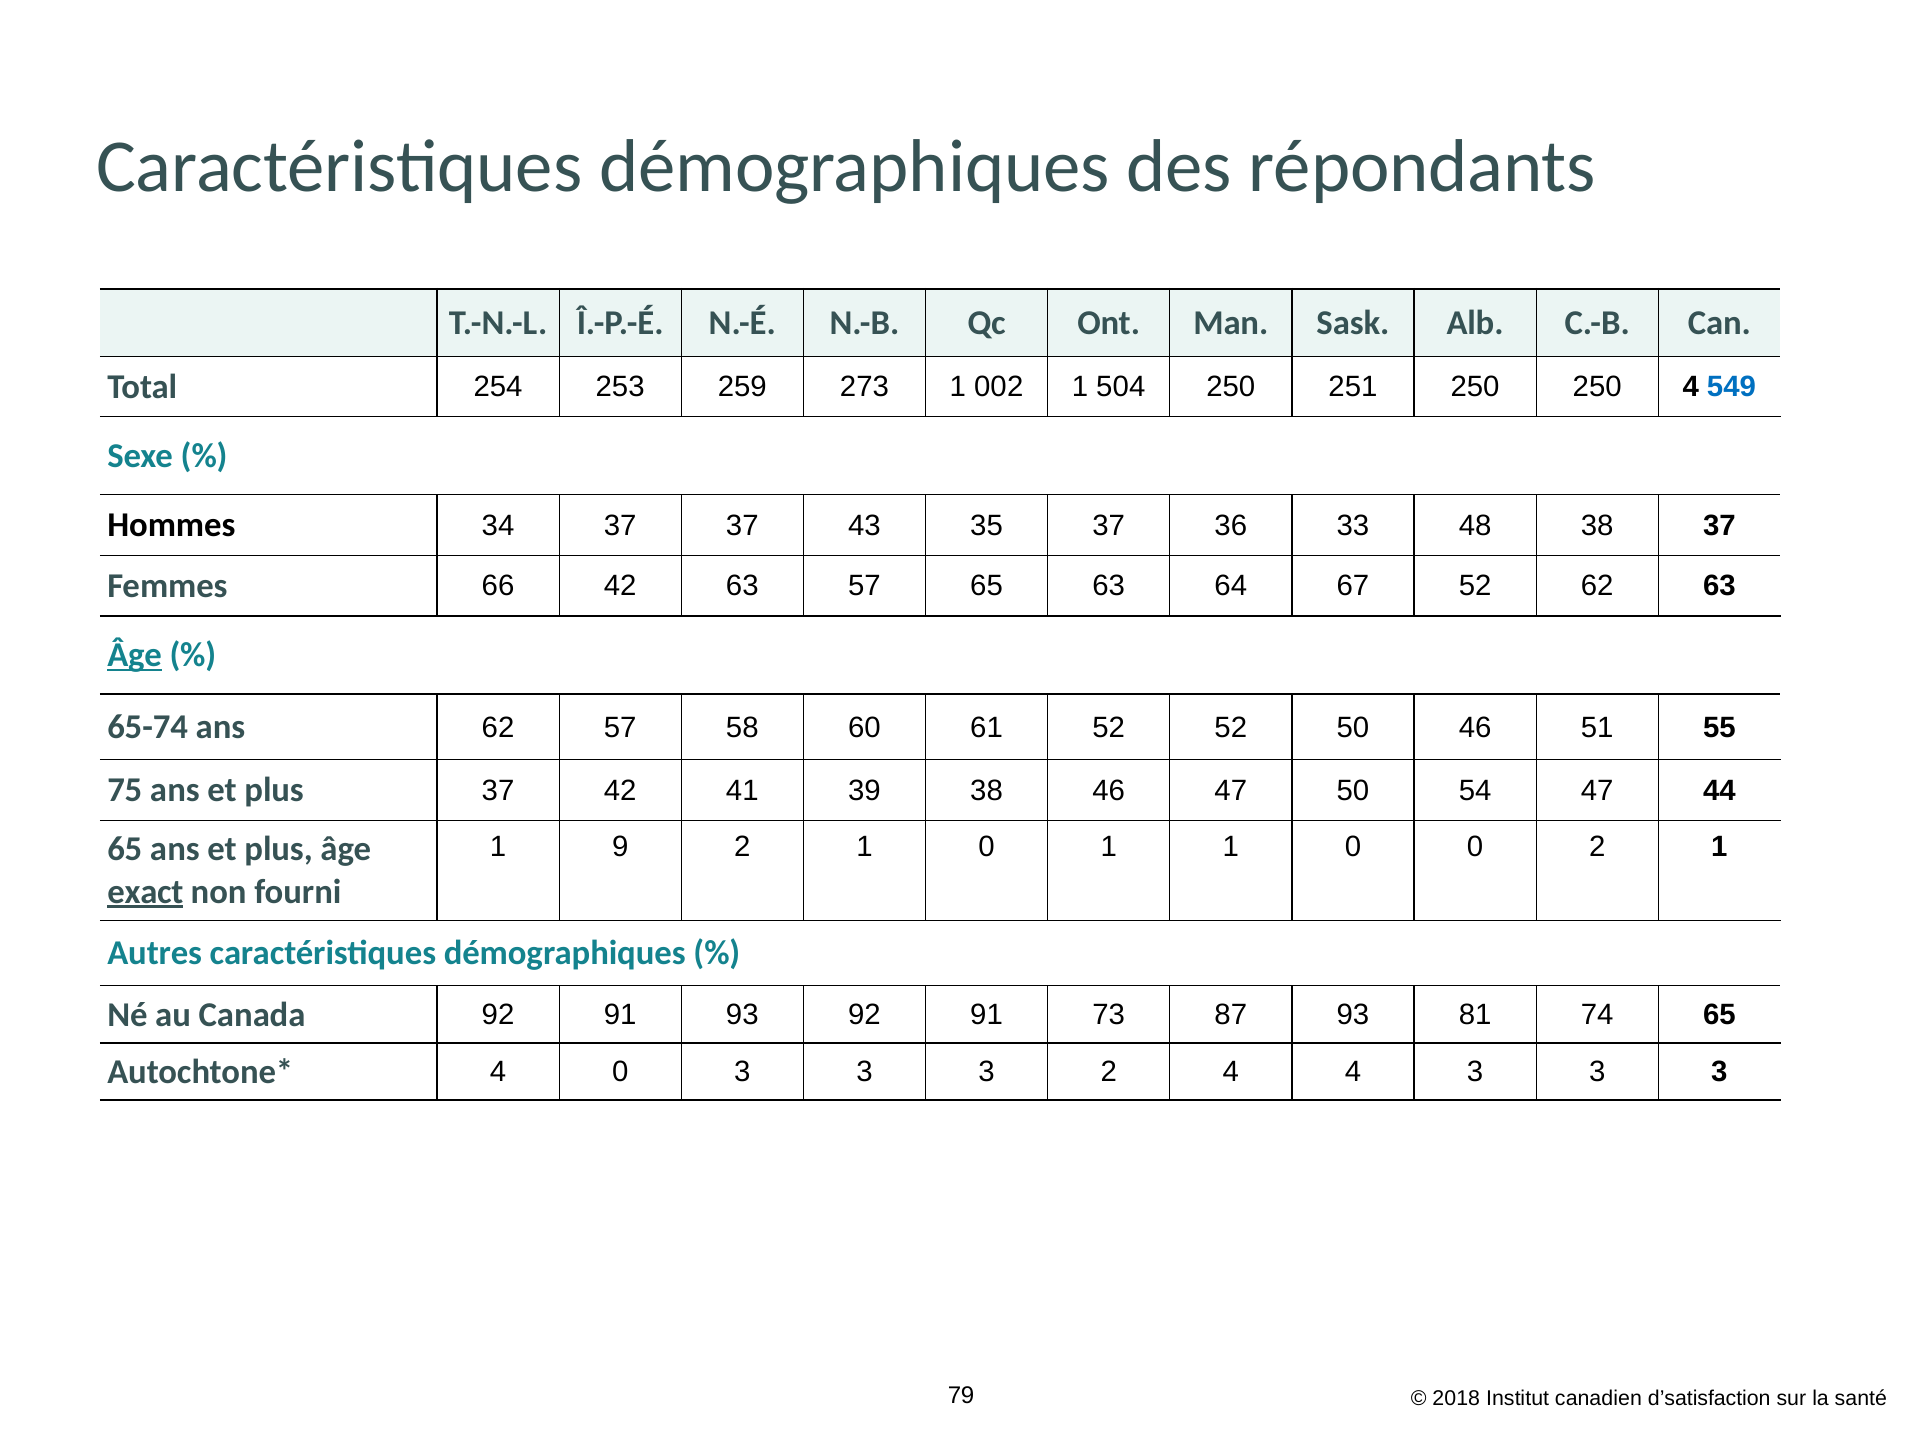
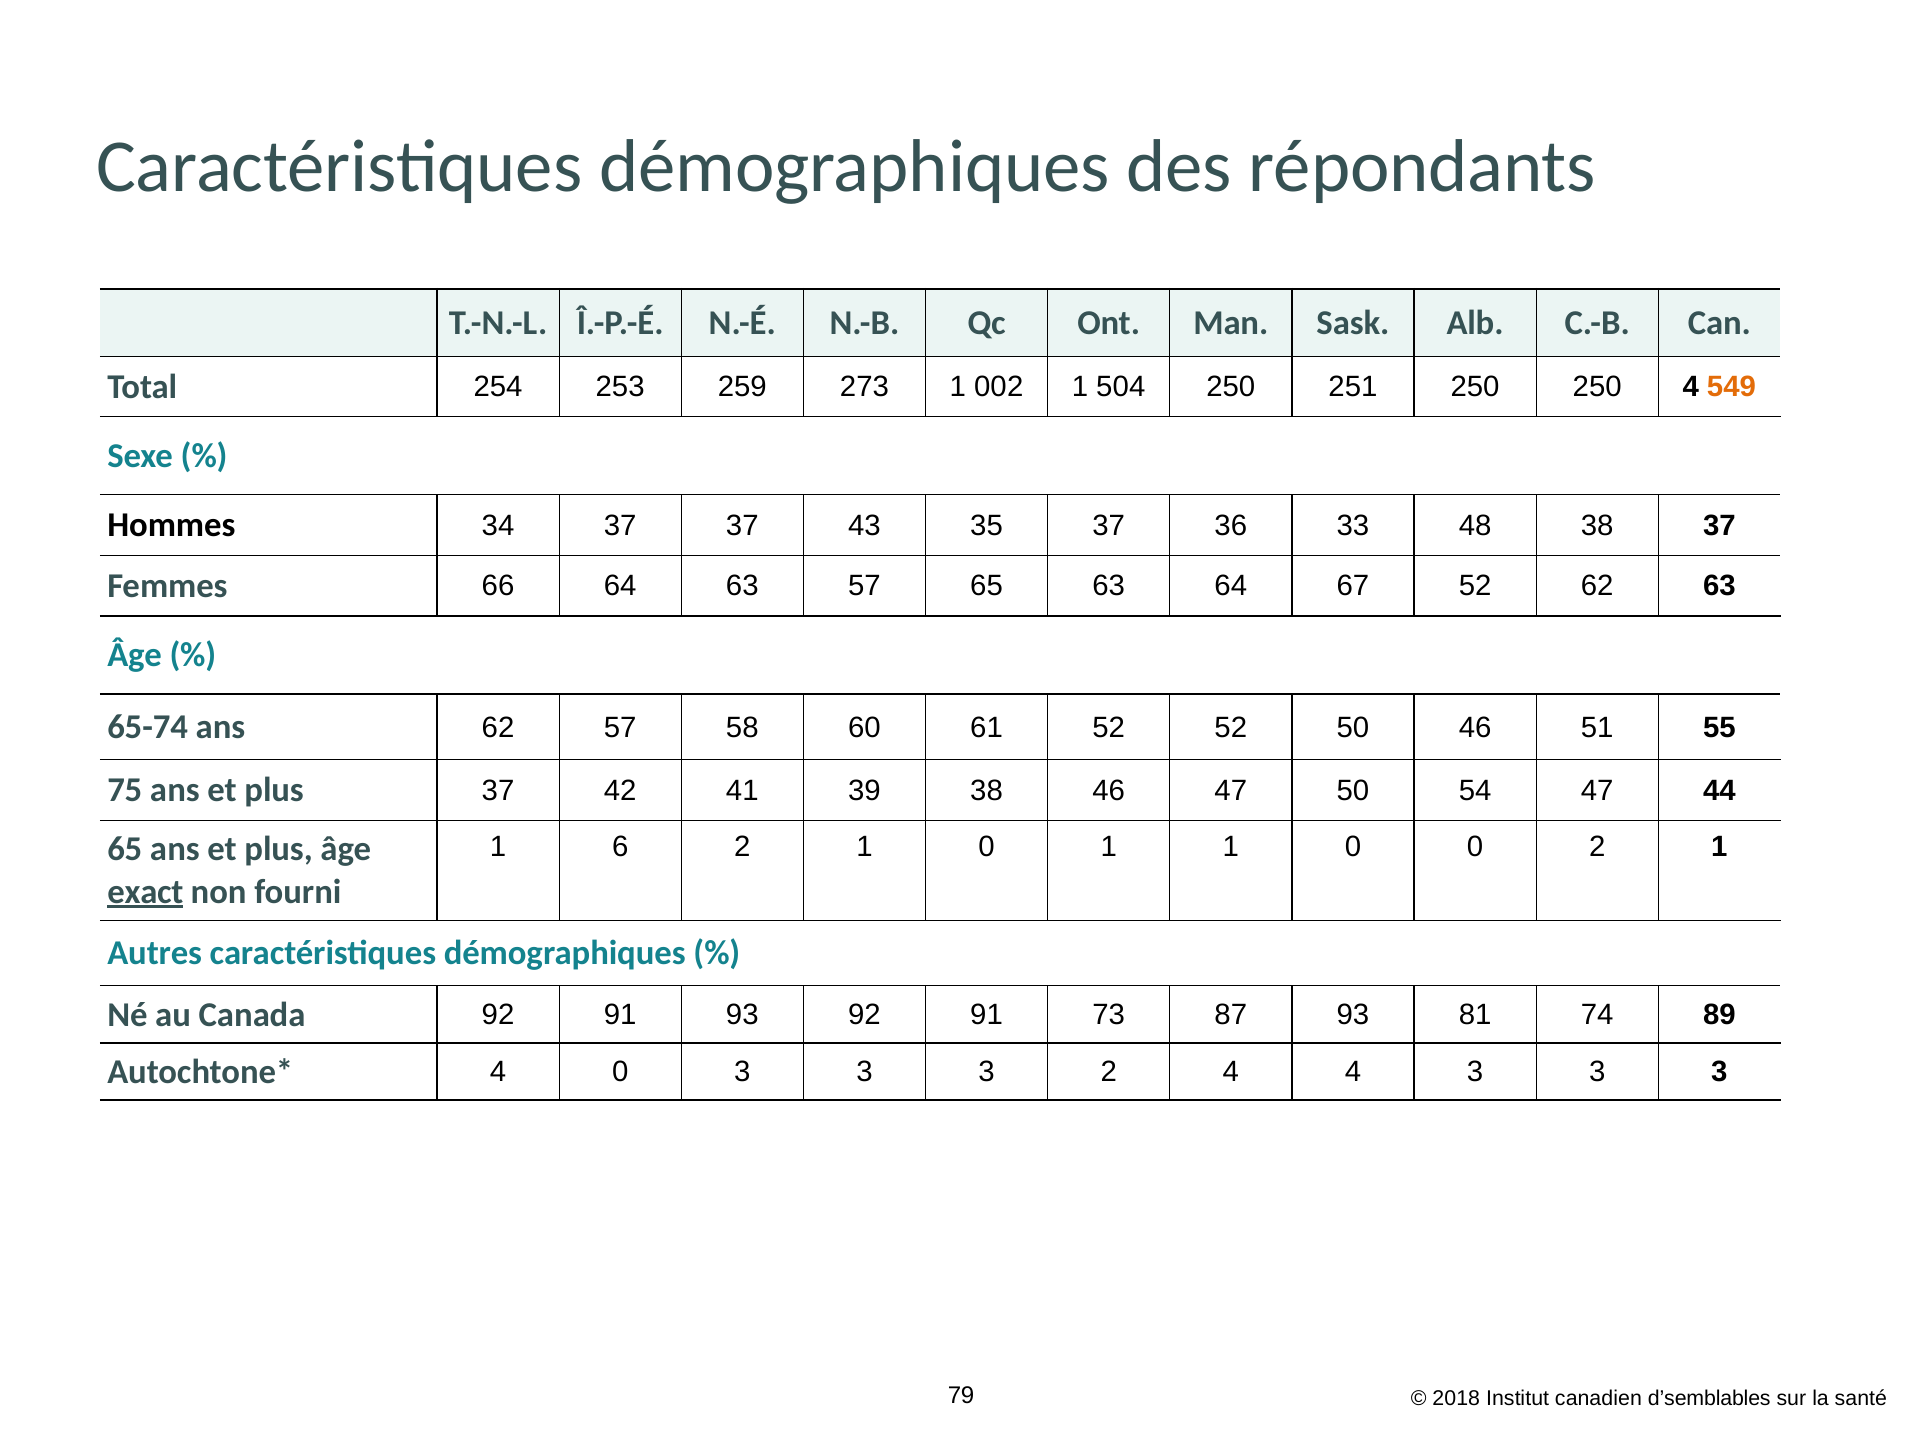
549 colour: blue -> orange (1731, 387)
66 42: 42 -> 64 (620, 586)
Âge underline: present -> none (135, 655)
9: 9 -> 6 (620, 847)
74 65: 65 -> 89 (1719, 1015)
d’satisfaction: d’satisfaction -> d’semblables (1709, 1398)
